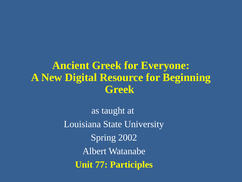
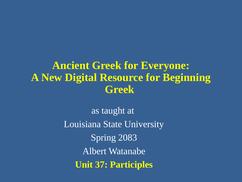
2002: 2002 -> 2083 (128, 137)
77: 77 -> 37 (101, 164)
